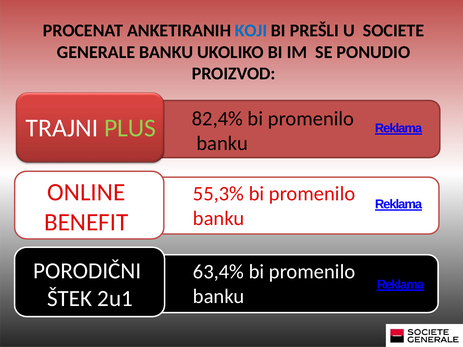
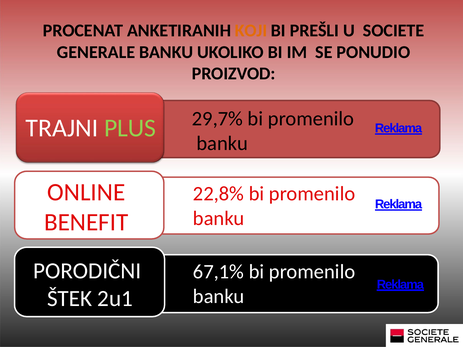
KOJI colour: blue -> orange (251, 31)
82,4%: 82,4% -> 29,7% (217, 119)
55,3%: 55,3% -> 22,8% (218, 194)
63,4%: 63,4% -> 67,1% (218, 272)
